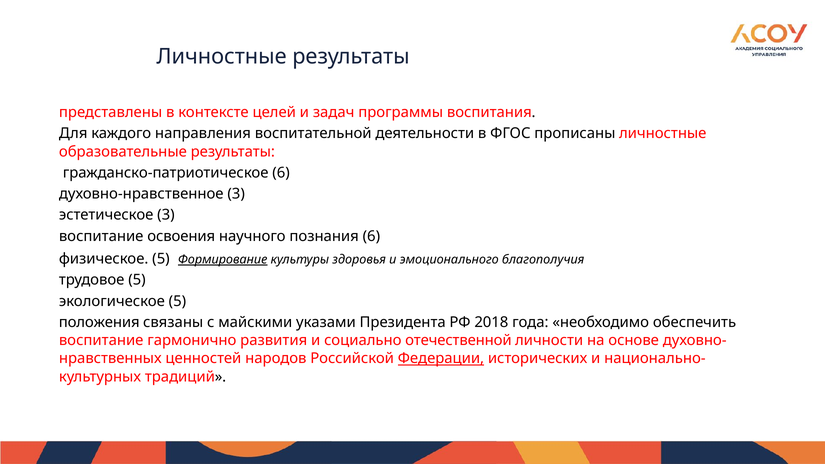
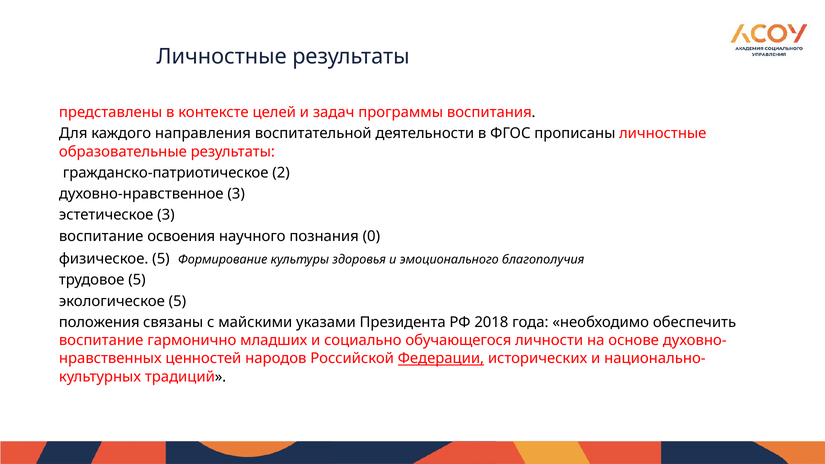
гражданско-патриотическое 6: 6 -> 2 (281, 173)
познания 6: 6 -> 0 (371, 236)
Формирование underline: present -> none (223, 260)
развития: развития -> младших (274, 340)
отечественной: отечественной -> обучающегося (458, 340)
